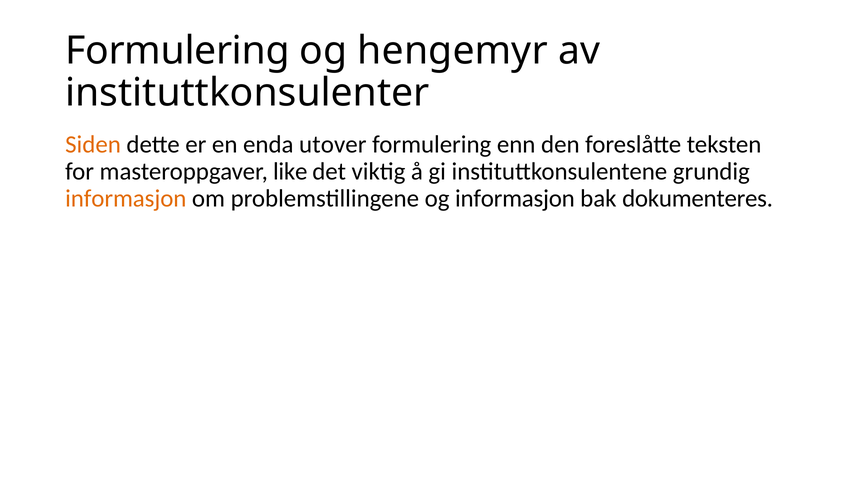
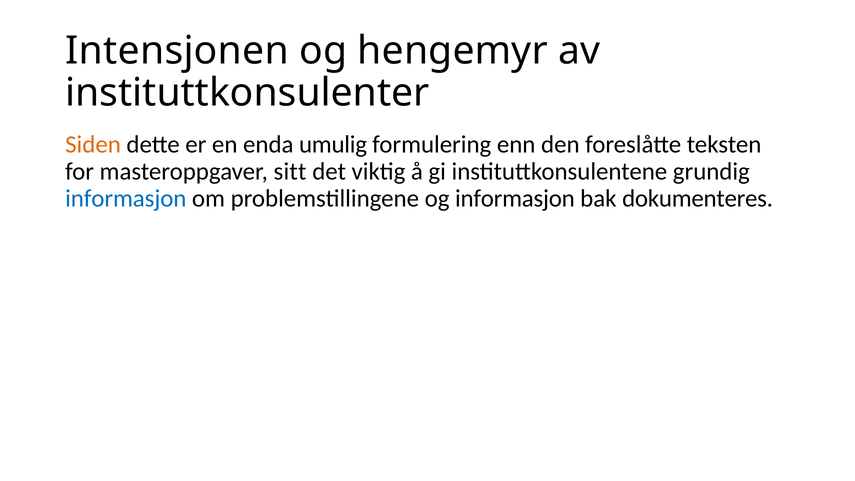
Formulering: Formulering -> Intensjonen (177, 51)
utover: utover -> umulig (333, 145)
like: like -> sitt (290, 171)
informasjon colour: orange -> blue (126, 198)
